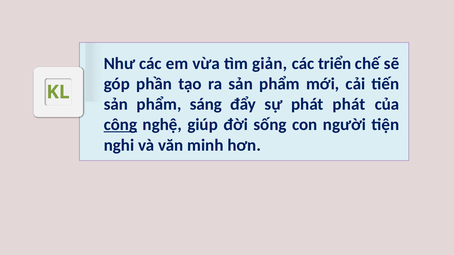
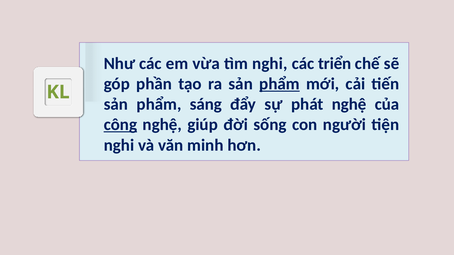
tìm giản: giản -> nghi (270, 64)
phẩm underline: none -> present (279, 84)
phát phát: phát -> nghệ (349, 104)
